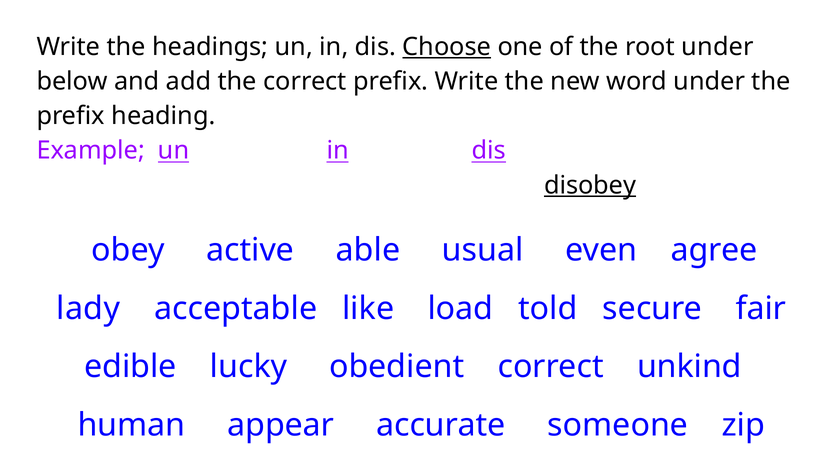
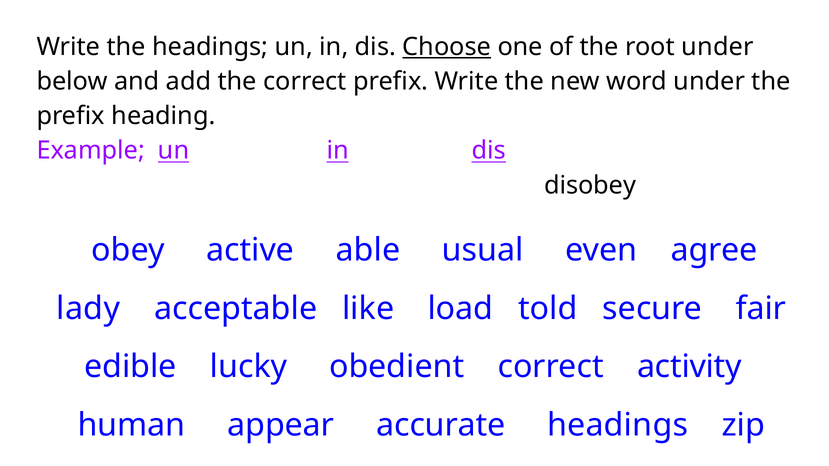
disobey underline: present -> none (590, 185)
unkind: unkind -> activity (689, 367)
accurate someone: someone -> headings (618, 425)
